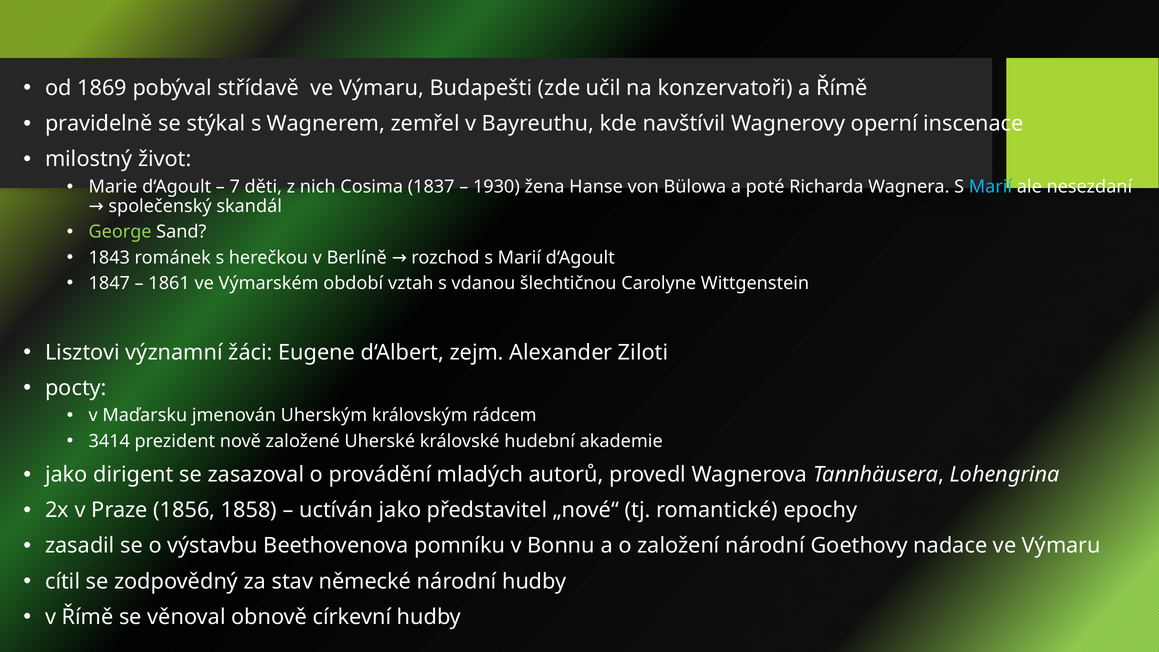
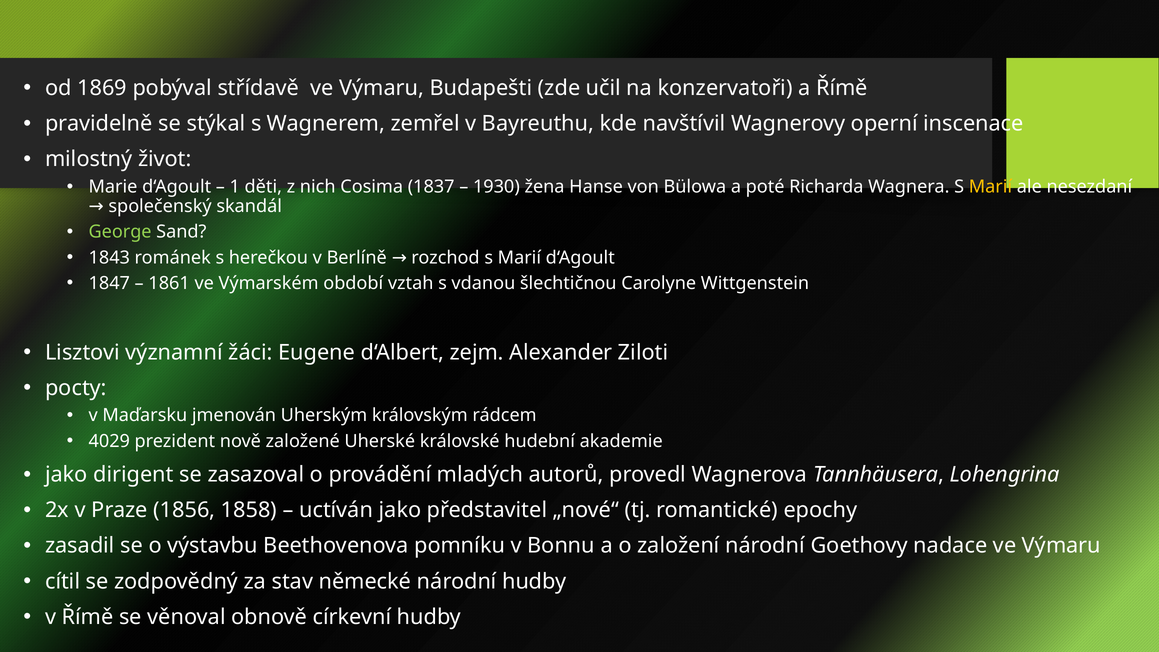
7: 7 -> 1 (235, 187)
Marií colour: light blue -> yellow (990, 187)
3414: 3414 -> 4029 (109, 441)
